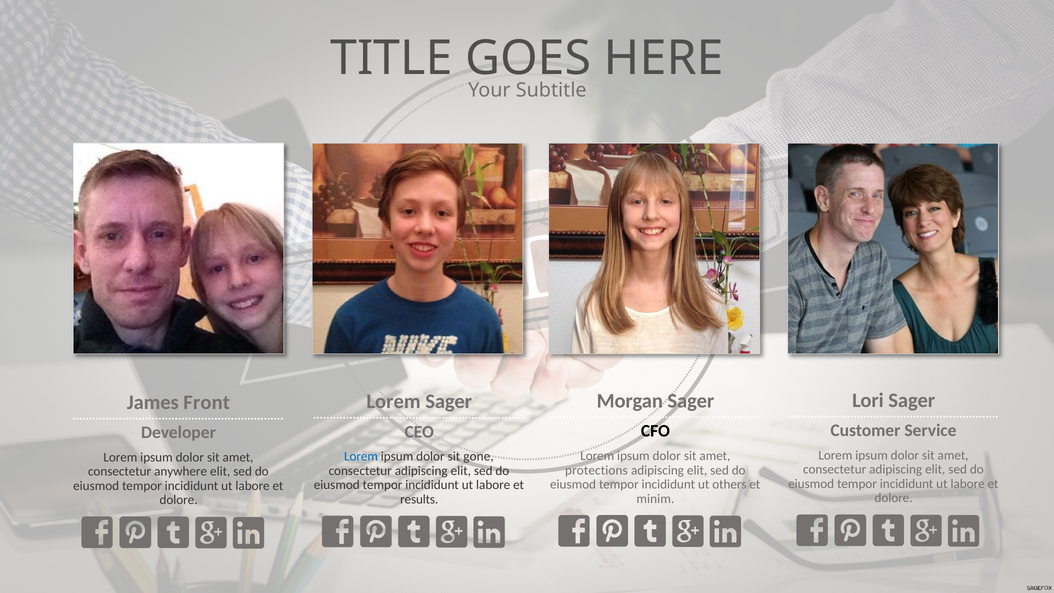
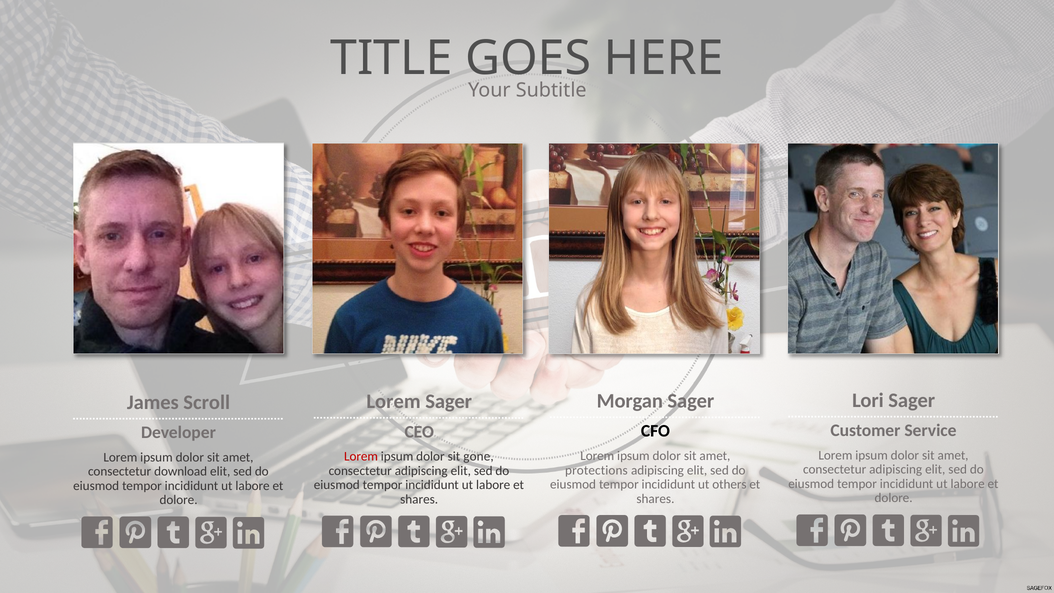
Front: Front -> Scroll (207, 402)
Lorem colour: blue -> red (361, 456)
anywhere: anywhere -> download (181, 472)
minim: minim -> shares (655, 499)
results: results -> shares (419, 499)
